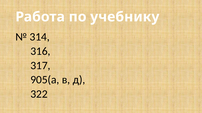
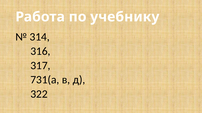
905(а: 905(а -> 731(а (45, 80)
